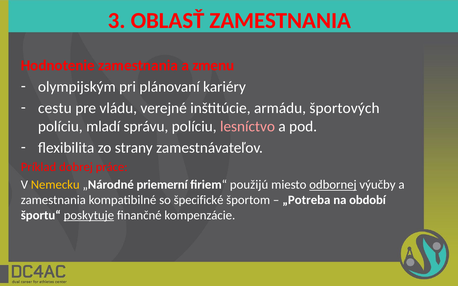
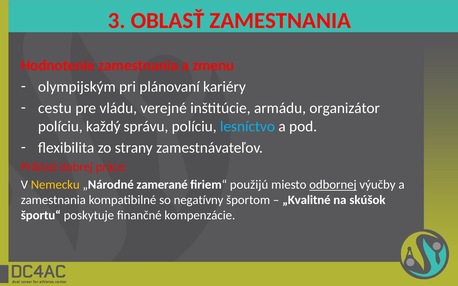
športových: športových -> organizátor (345, 108)
mladí: mladí -> každý (103, 127)
lesníctvo colour: pink -> light blue (247, 127)
priemerní: priemerní -> zamerané (162, 185)
špecifické: špecifické -> negatívny (199, 200)
„Potreba: „Potreba -> „Kvalitné (306, 200)
období: období -> skúšok (367, 200)
poskytuje underline: present -> none (89, 215)
